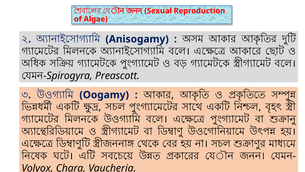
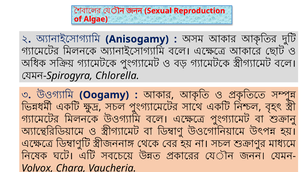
Preascott: Preascott -> Chlorella (117, 76)
